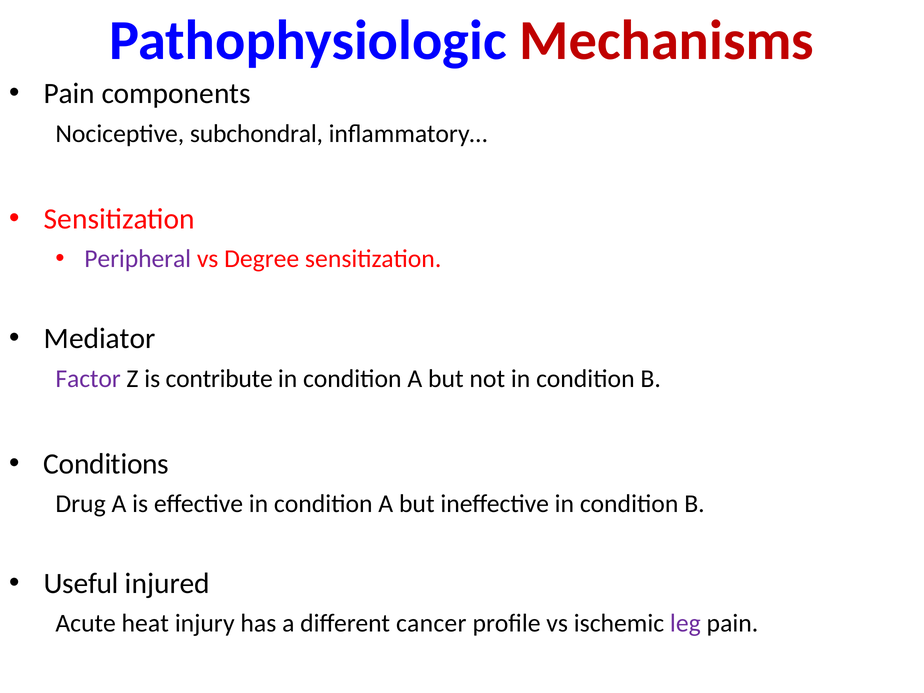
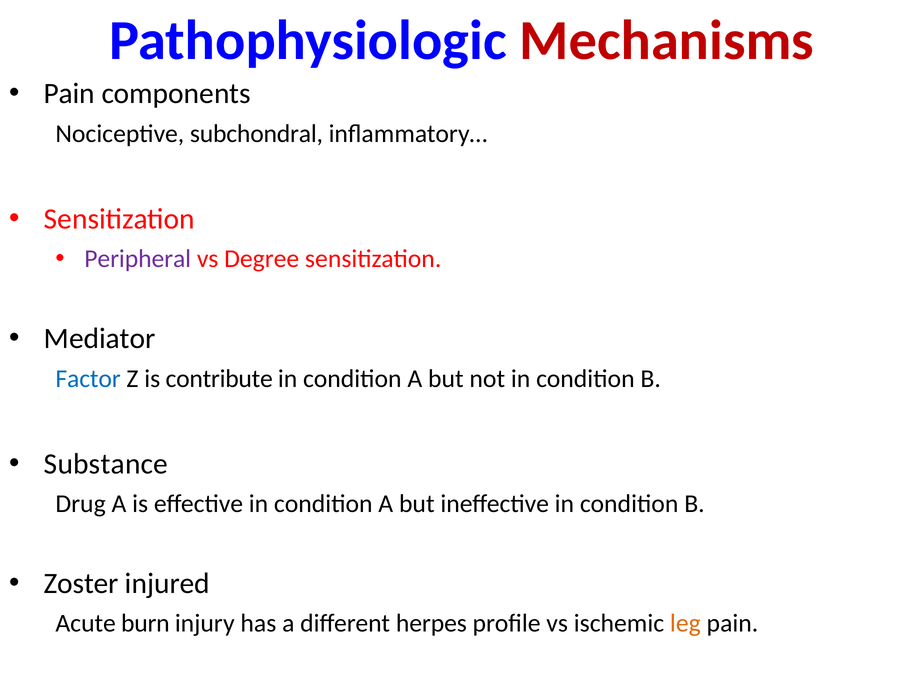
Factor colour: purple -> blue (88, 379)
Conditions: Conditions -> Substance (106, 464)
Useful: Useful -> Zoster (81, 583)
heat: heat -> burn (145, 624)
cancer: cancer -> herpes (431, 624)
leg colour: purple -> orange (685, 624)
